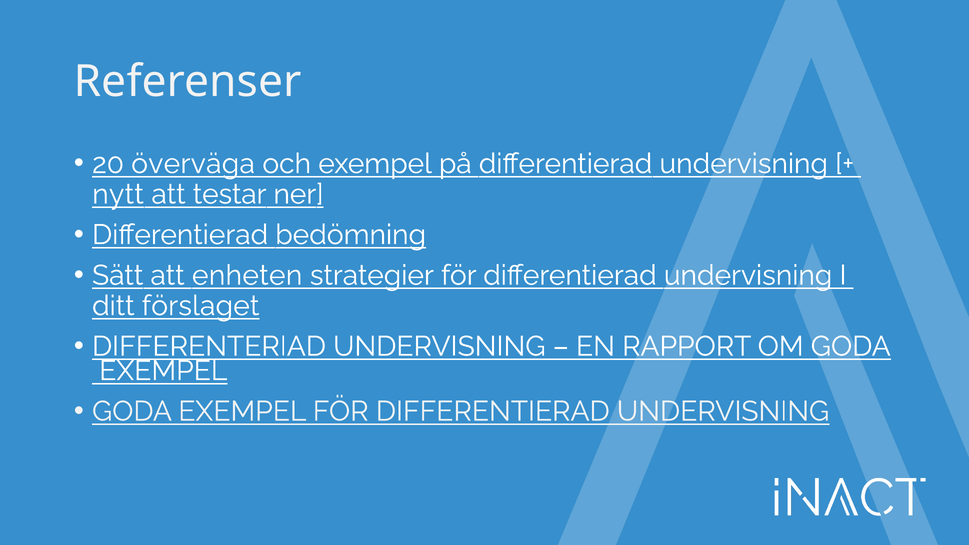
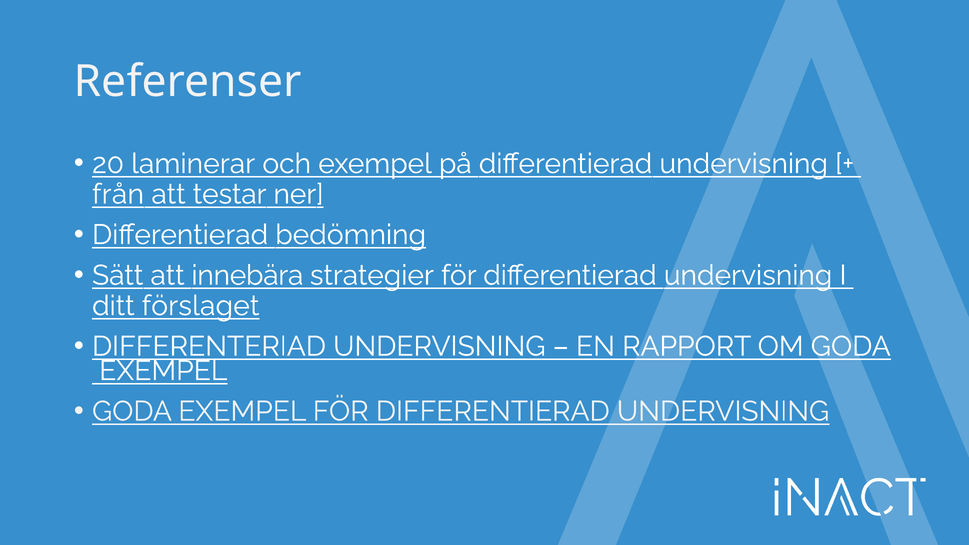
överväga: överväga -> laminerar (193, 164)
nytt: nytt -> från (118, 194)
enheten: enheten -> innebära (247, 275)
